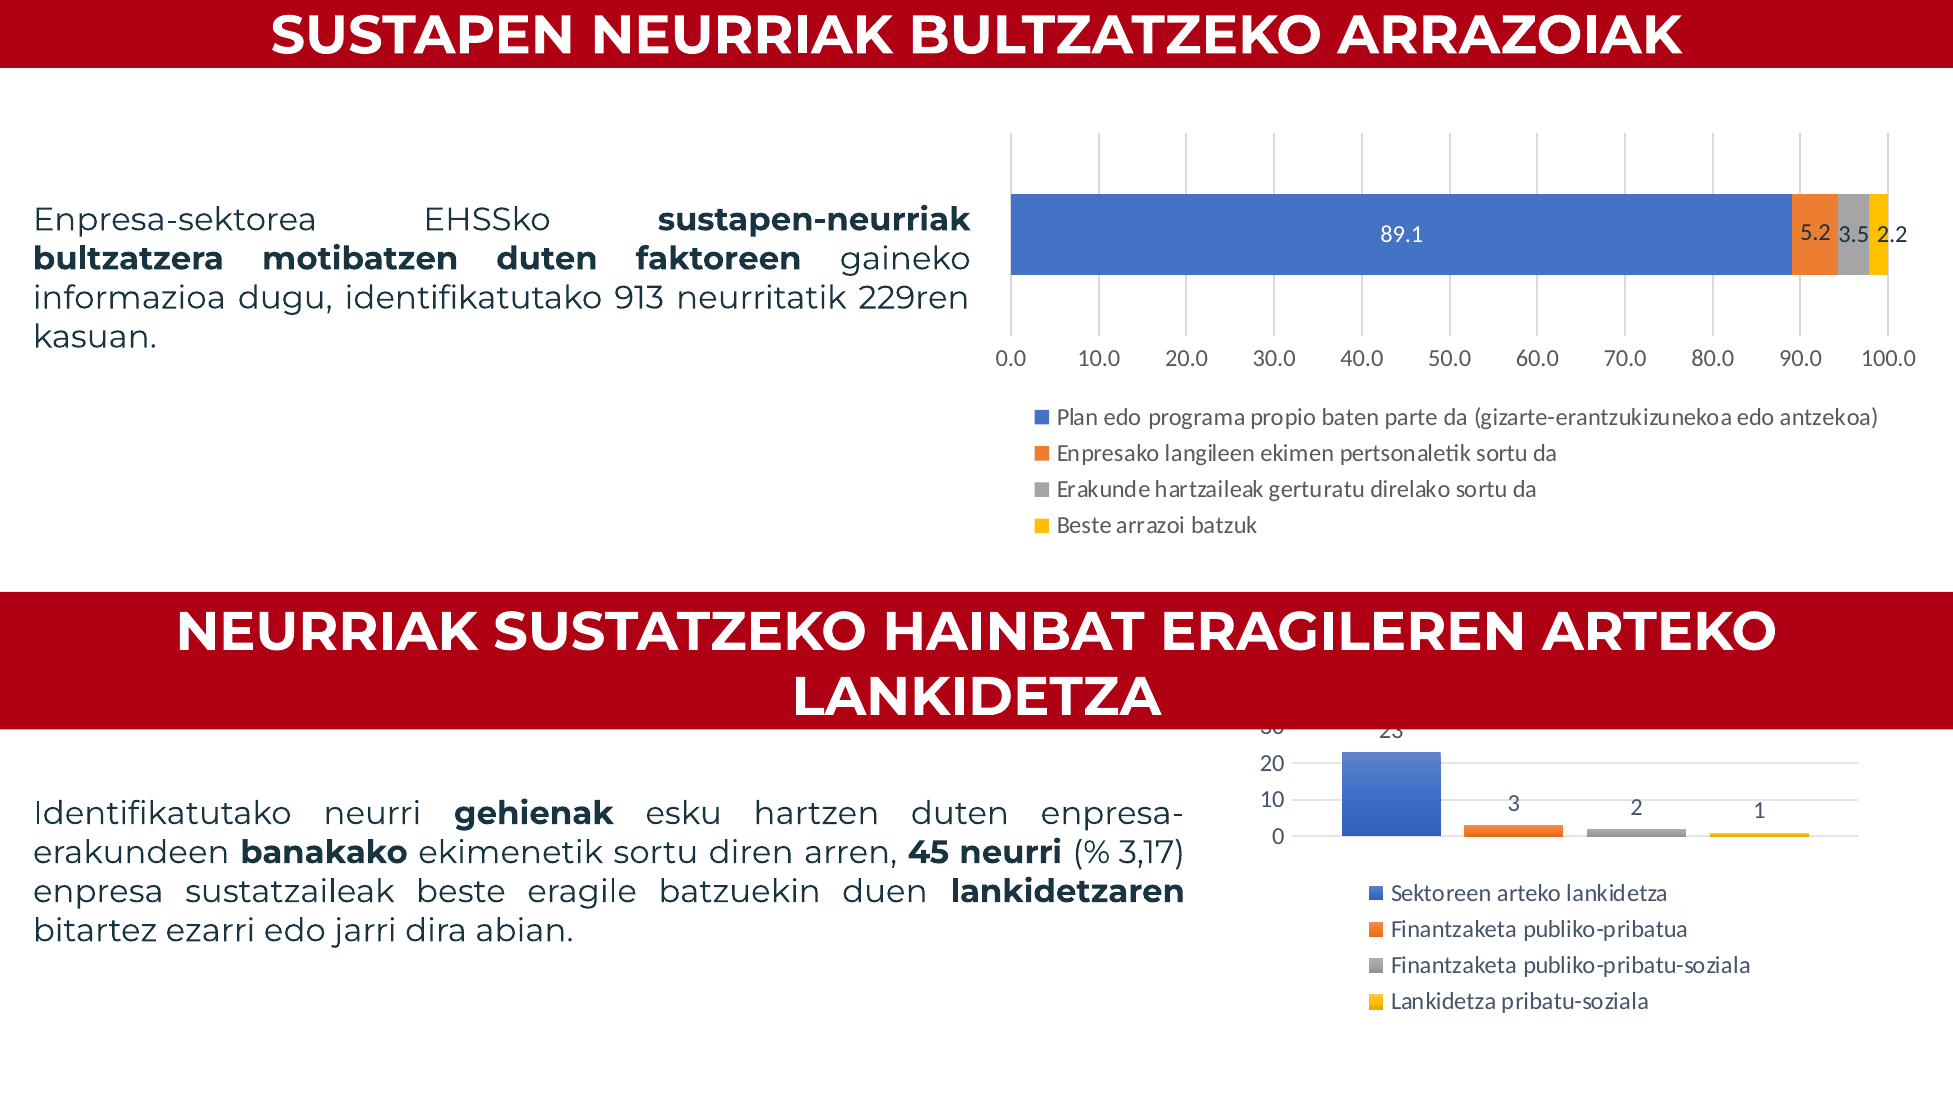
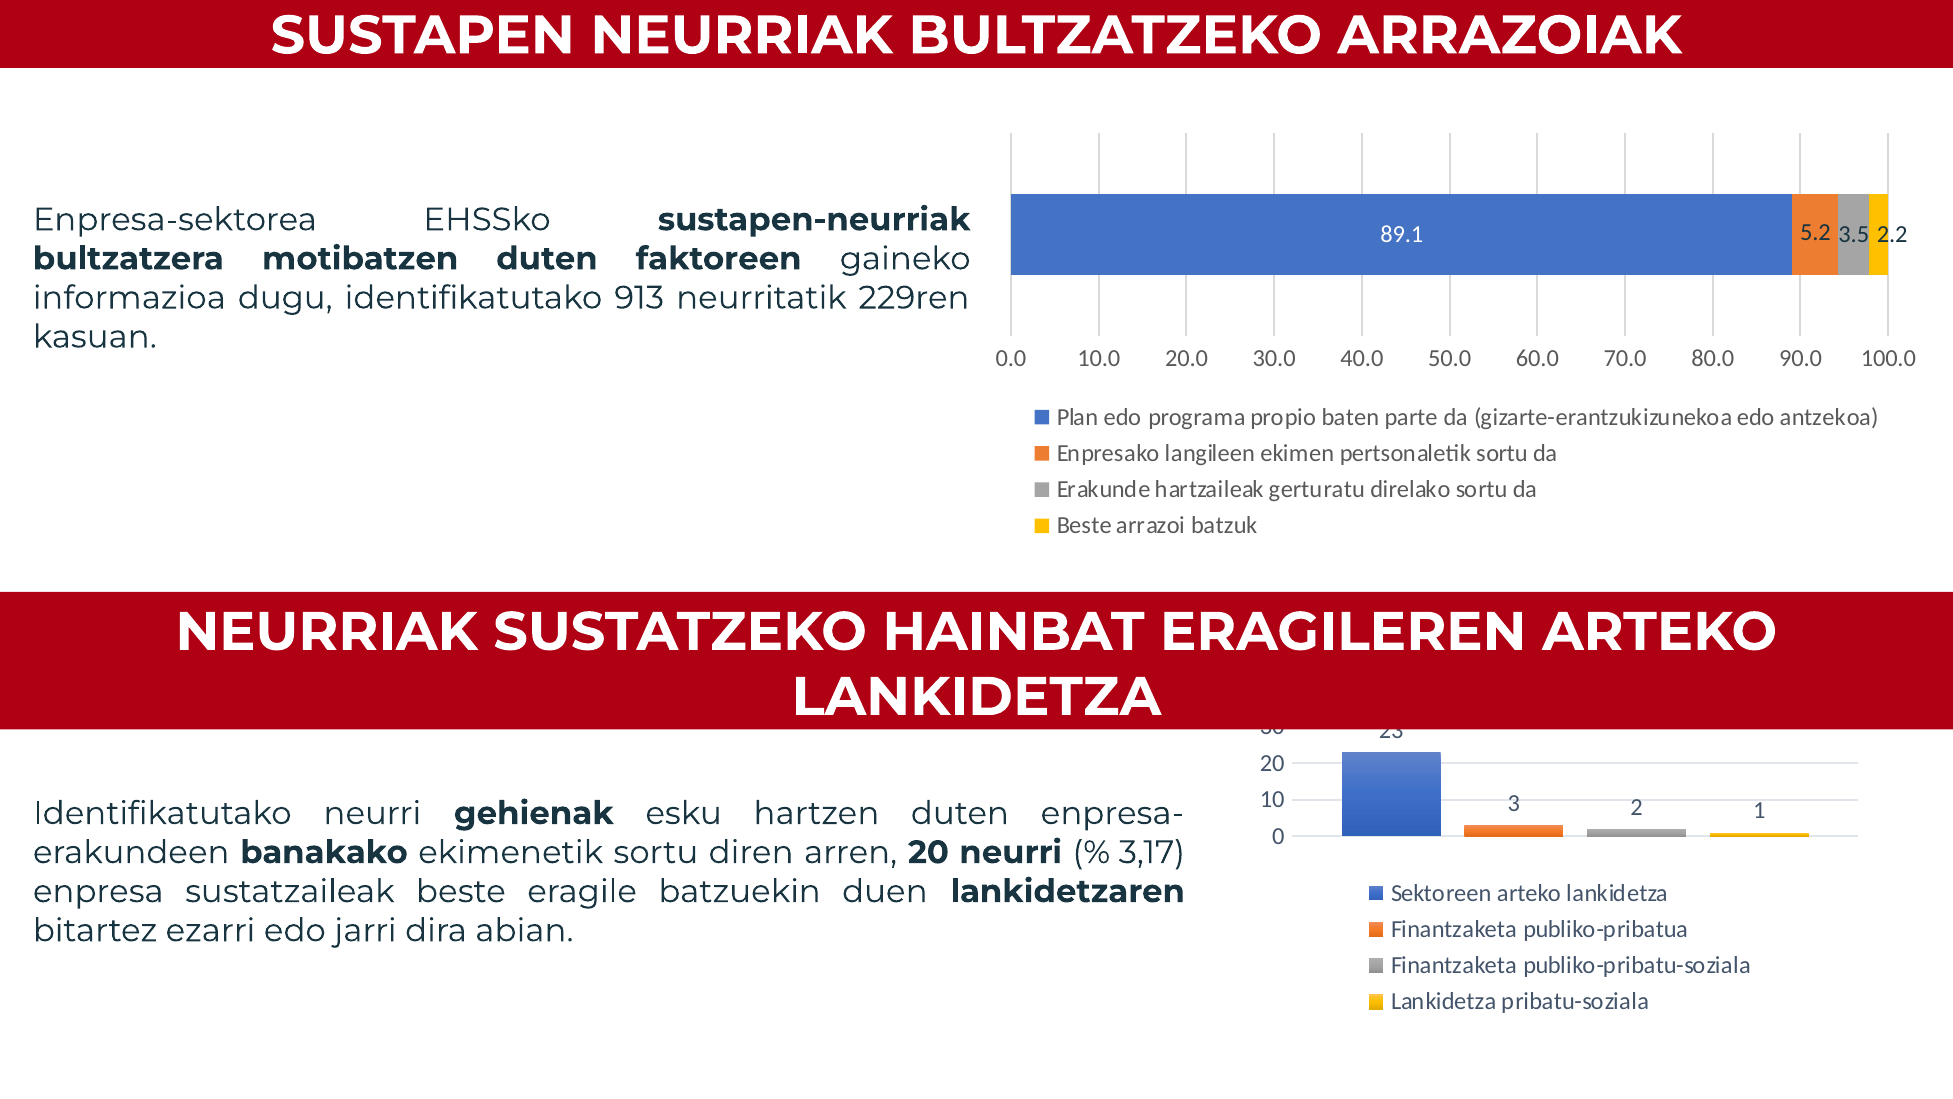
arren 45: 45 -> 20 (928, 852)
